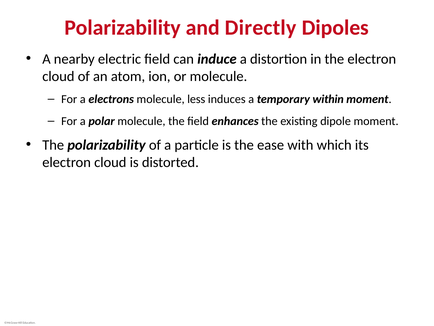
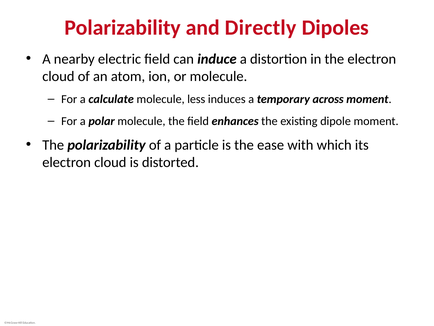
electrons: electrons -> calculate (111, 99)
within: within -> across (328, 99)
